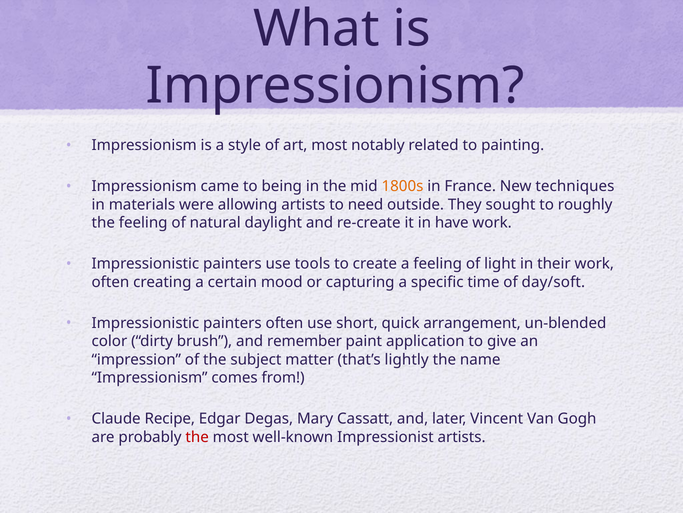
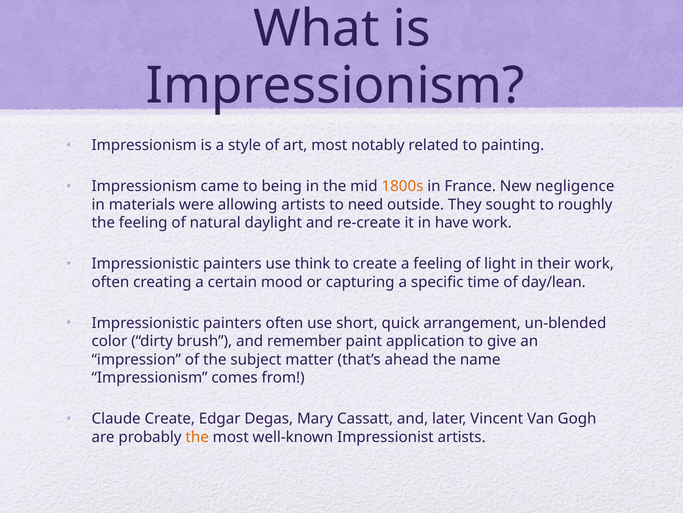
techniques: techniques -> negligence (575, 186)
tools: tools -> think (313, 264)
day/soft: day/soft -> day/lean (554, 282)
lightly: lightly -> ahead (407, 359)
Claude Recipe: Recipe -> Create (170, 418)
the colour: red -> orange (197, 436)
